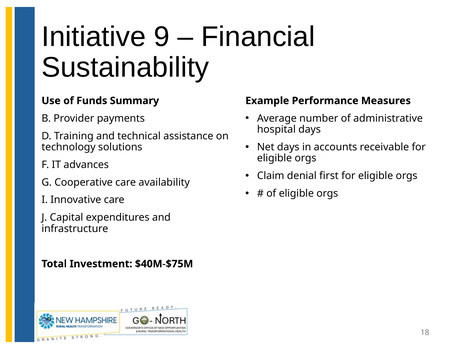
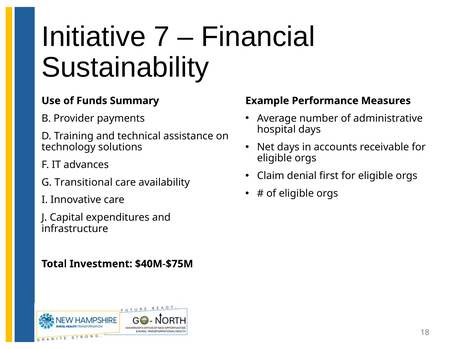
9: 9 -> 7 (162, 37)
Cooperative: Cooperative -> Transitional (84, 183)
